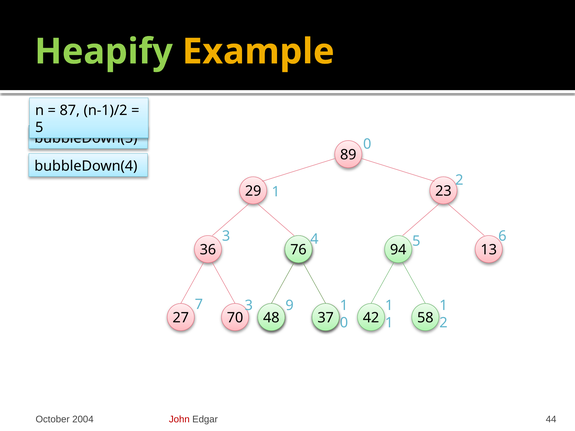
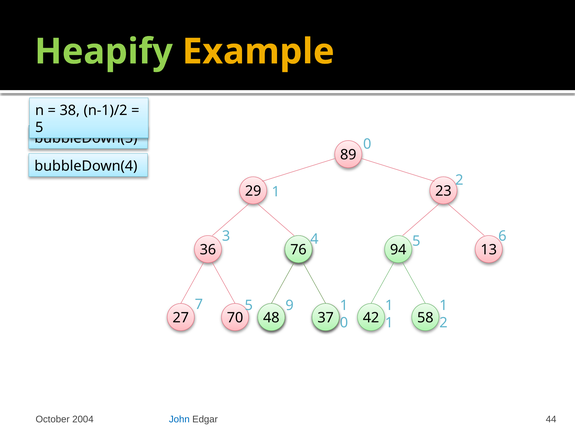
87: 87 -> 38 (70, 110)
7 3: 3 -> 5 (249, 306)
John colour: red -> blue (179, 419)
